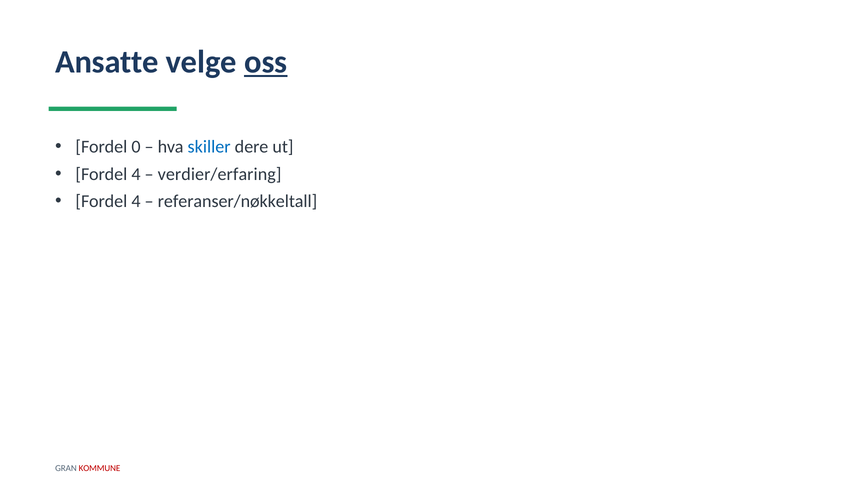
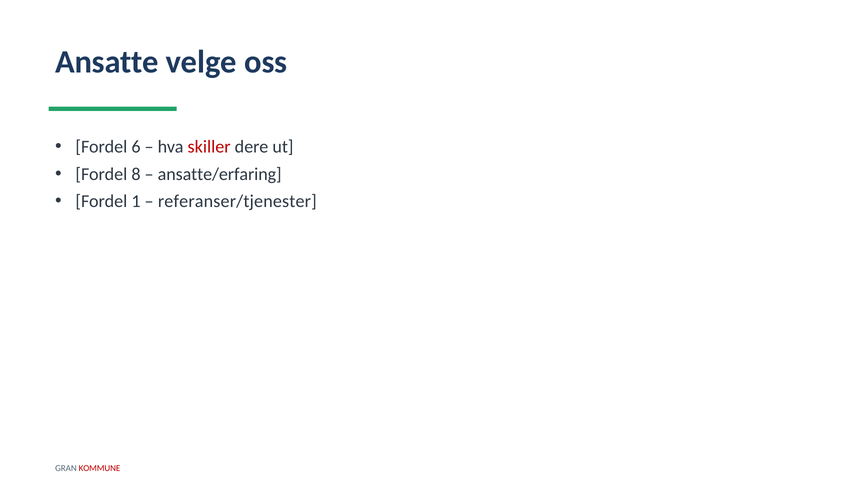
oss underline: present -> none (266, 62)
0: 0 -> 6 (136, 147)
skiller colour: blue -> red (209, 147)
4: 4 -> 8 (136, 174)
verdier/erfaring: verdier/erfaring -> ansatte/erfaring (220, 174)
4: 4 -> 1 (136, 201)
referanser/nøkkeltall: referanser/nøkkeltall -> referanser/tjenester (237, 201)
